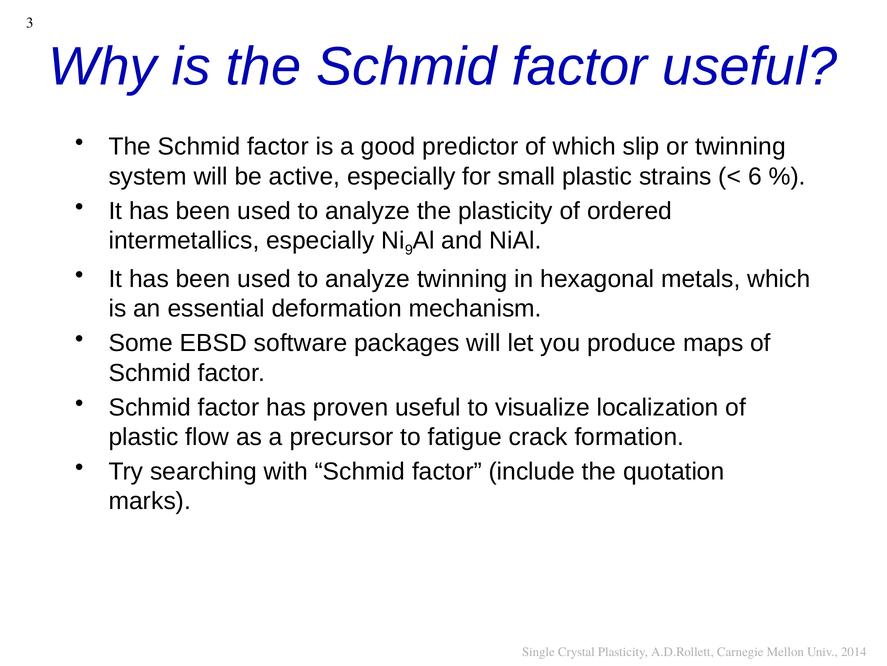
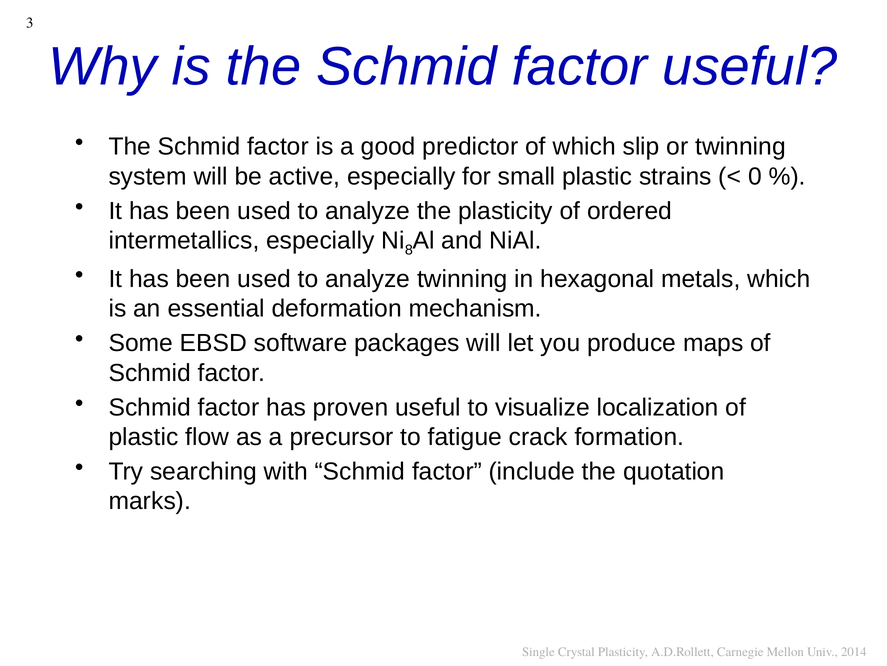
6: 6 -> 0 (755, 176)
9: 9 -> 8 (409, 250)
